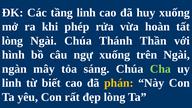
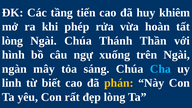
tầng linh: linh -> tiến (86, 13)
huy xuống: xuống -> khiêm (175, 13)
Cha colour: light green -> light blue (160, 69)
